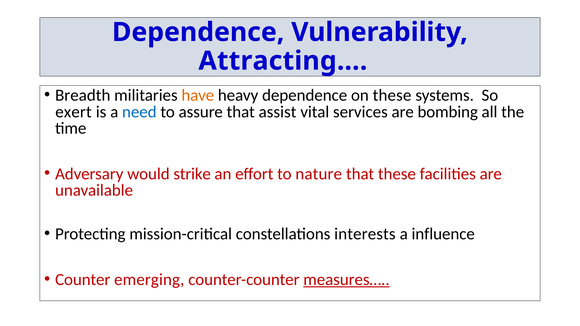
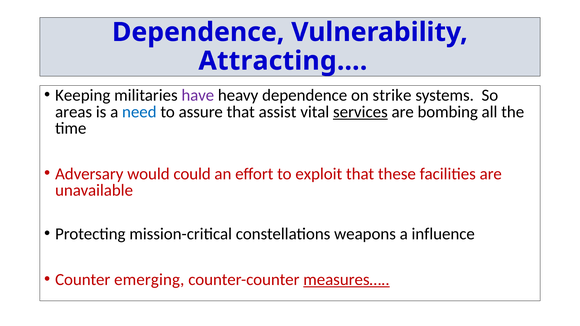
Breadth: Breadth -> Keeping (83, 95)
have colour: orange -> purple (198, 95)
on these: these -> strike (392, 95)
exert: exert -> areas (74, 112)
services underline: none -> present (360, 112)
strike: strike -> could (192, 174)
nature: nature -> exploit (319, 174)
interests: interests -> weapons (365, 234)
